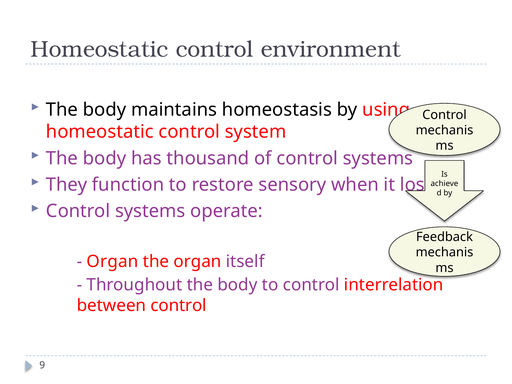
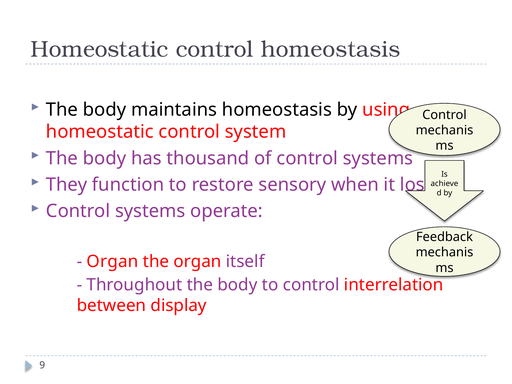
control environment: environment -> homeostasis (331, 49)
between control: control -> display (179, 305)
